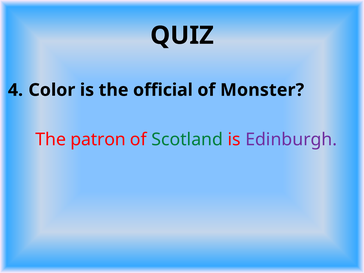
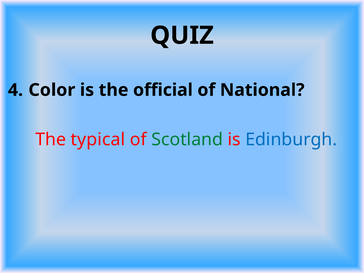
Monster: Monster -> National (262, 90)
patron: patron -> typical (98, 140)
Edinburgh colour: purple -> blue (291, 140)
